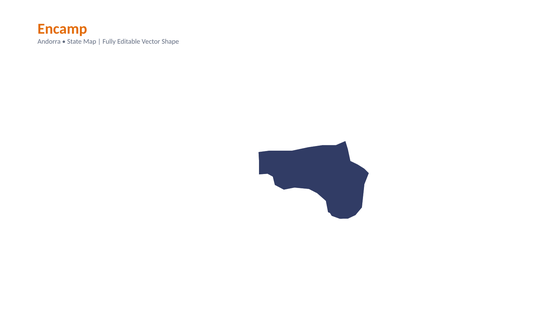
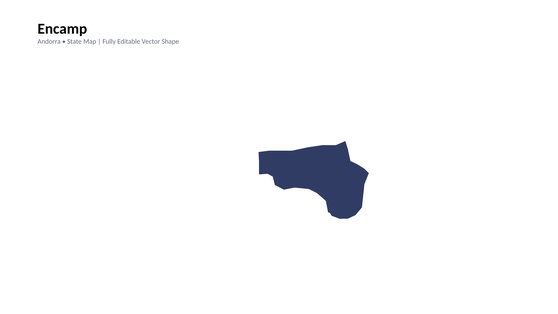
Encamp colour: orange -> black (62, 29)
